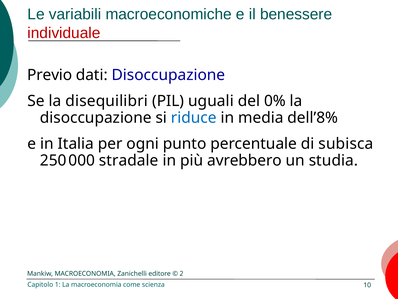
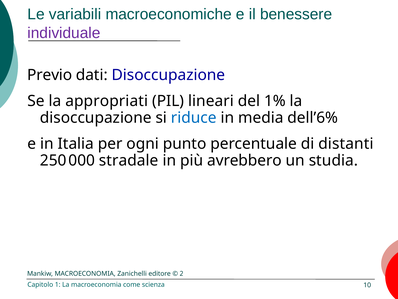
individuale colour: red -> purple (64, 33)
disequilibri: disequilibri -> appropriati (107, 101)
uguali: uguali -> lineari (211, 101)
0%: 0% -> 1% (275, 101)
dell’8%: dell’8% -> dell’6% (313, 118)
subisca: subisca -> distanti (346, 144)
